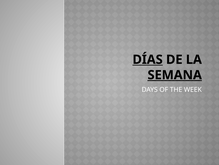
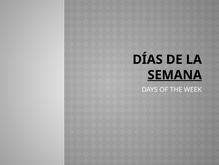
DÍAS underline: present -> none (148, 59)
